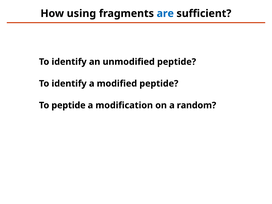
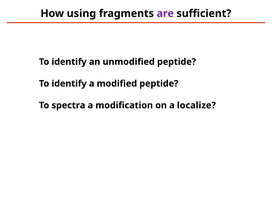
are colour: blue -> purple (165, 13)
To peptide: peptide -> spectra (68, 105)
random: random -> localize (196, 105)
